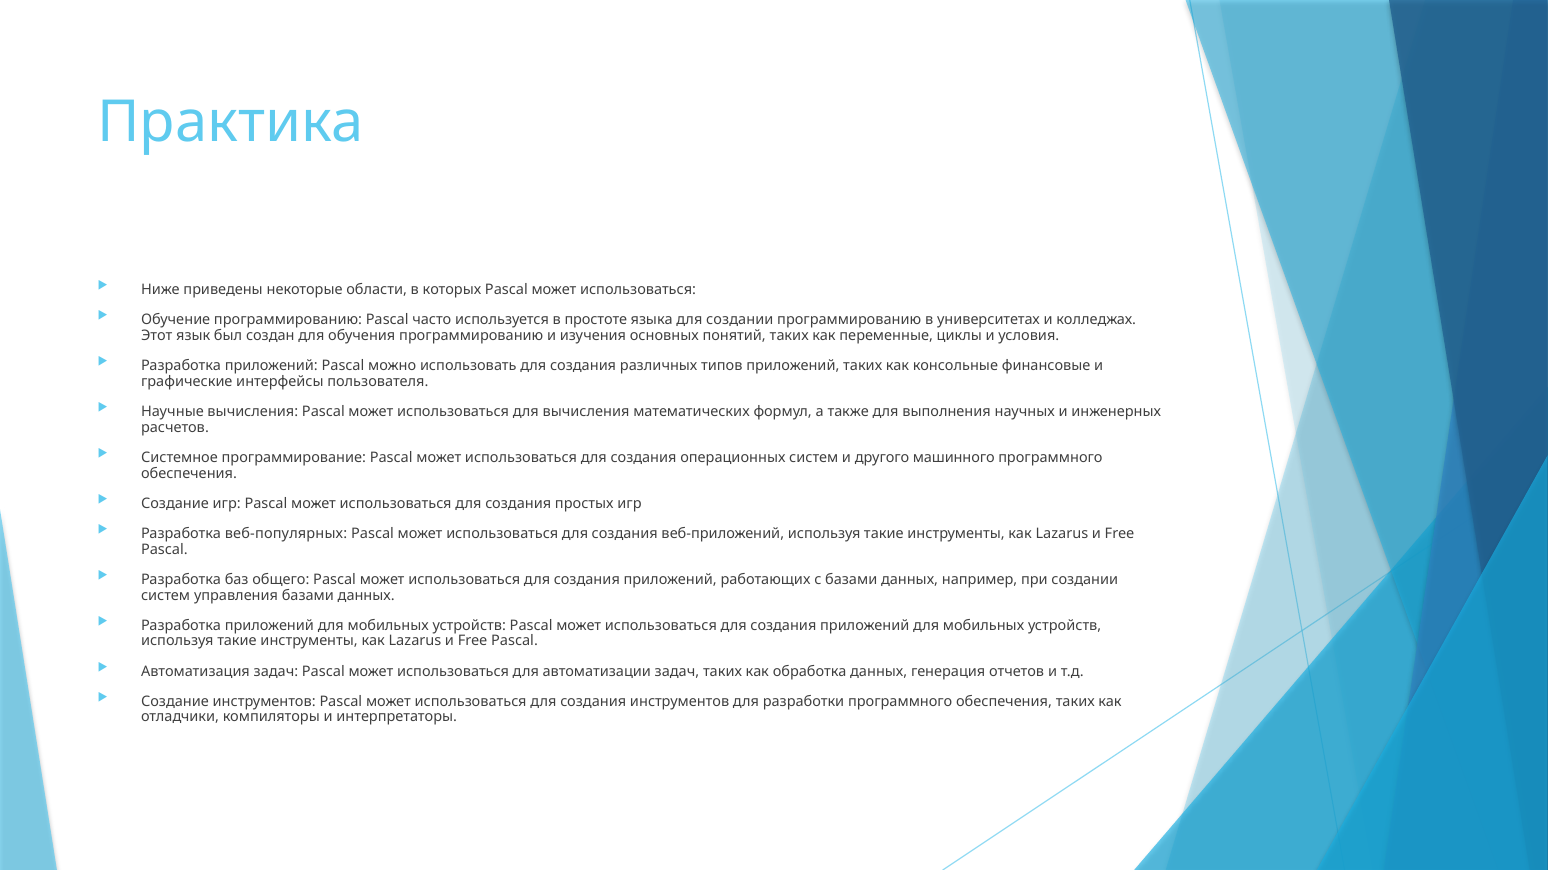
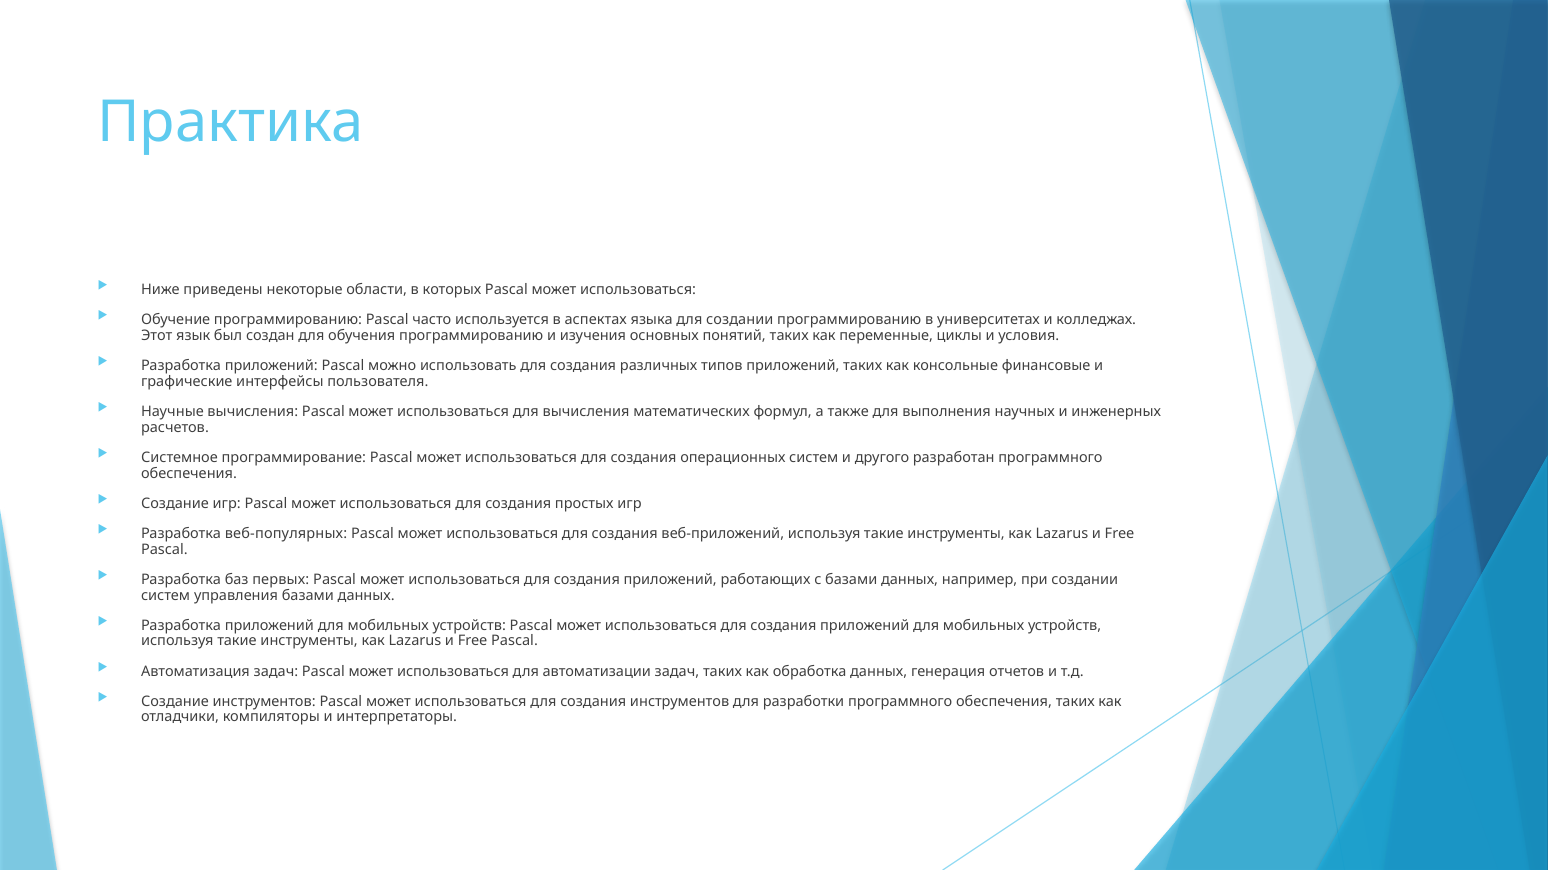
простоте: простоте -> аспектах (596, 320)
машинного: машинного -> разработан (954, 458)
общего: общего -> первых (281, 580)
